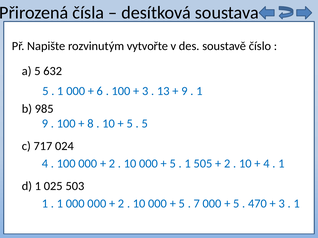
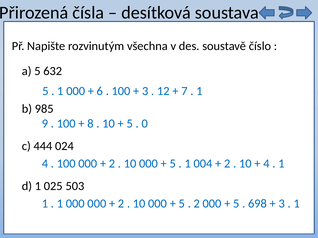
vytvořte: vytvořte -> všechna (147, 46)
13: 13 -> 12 (163, 91)
9: 9 -> 7 (184, 91)
5: 5 -> 0 (145, 124)
717: 717 -> 444 (43, 146)
505: 505 -> 004 (203, 164)
7: 7 -> 2 (197, 204)
470: 470 -> 698 (258, 204)
